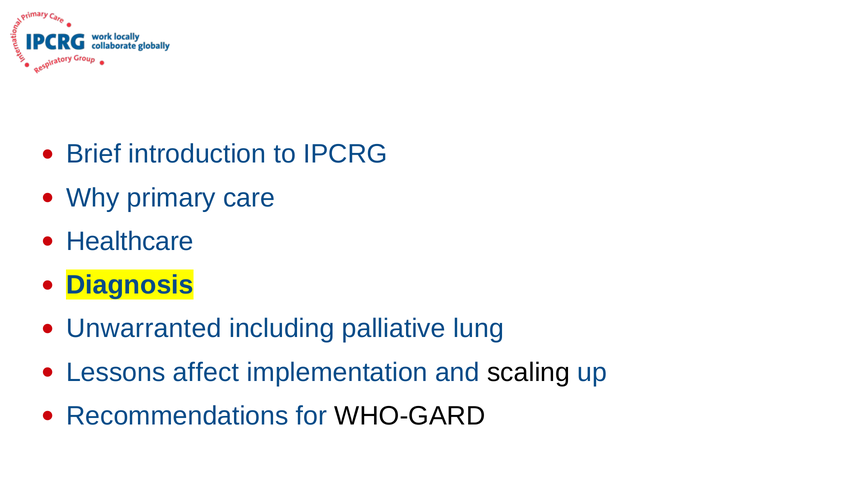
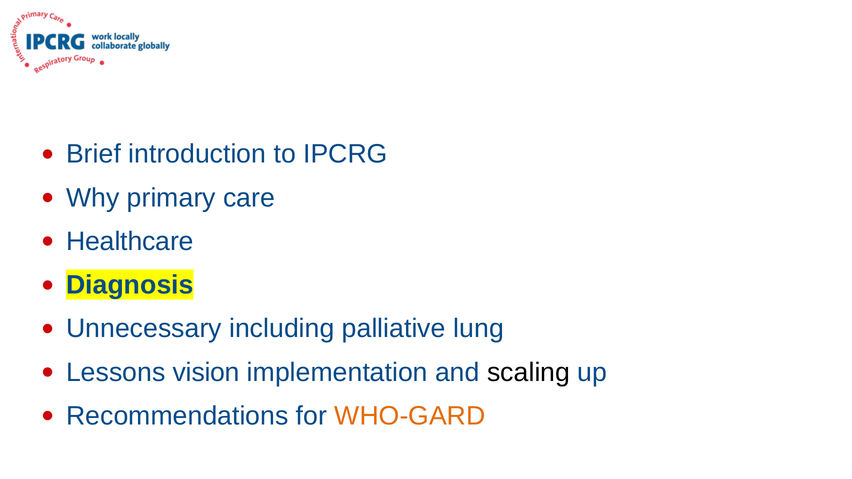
Unwarranted: Unwarranted -> Unnecessary (144, 329)
affect: affect -> vision (206, 373)
WHO-GARD colour: black -> orange (410, 416)
